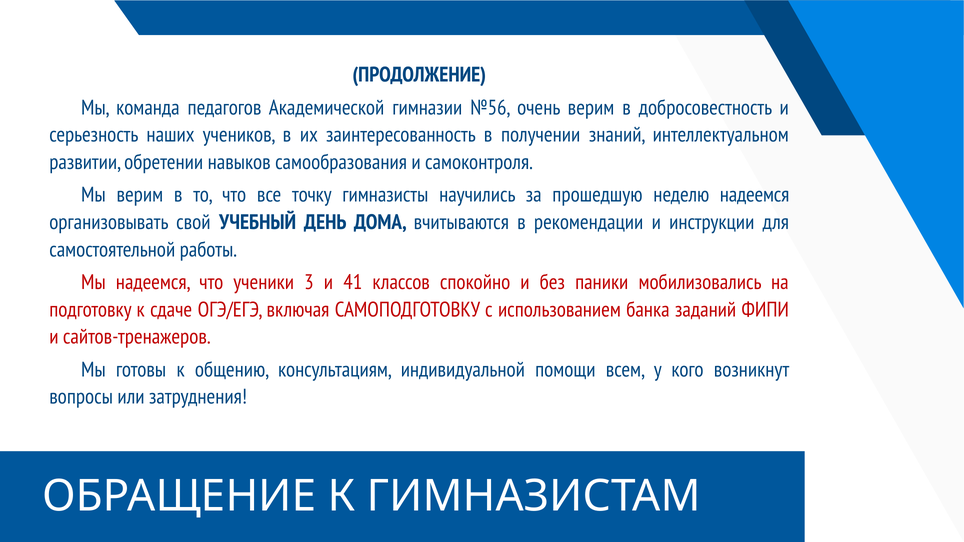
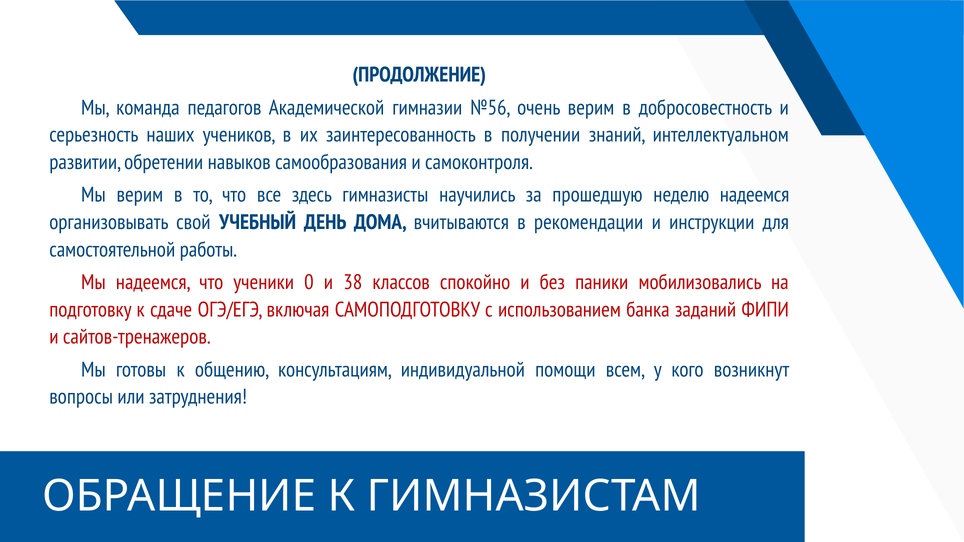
точку: точку -> здесь (312, 195)
3: 3 -> 0 (309, 282)
41: 41 -> 38 (353, 282)
